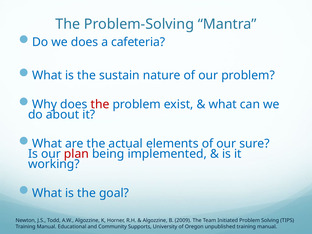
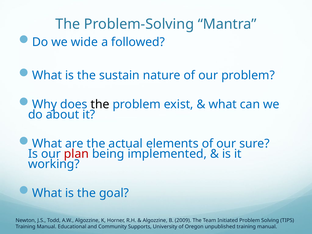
we does: does -> wide (84, 42)
cafeteria: cafeteria -> followed (138, 42)
the colour: red -> black (100, 104)
